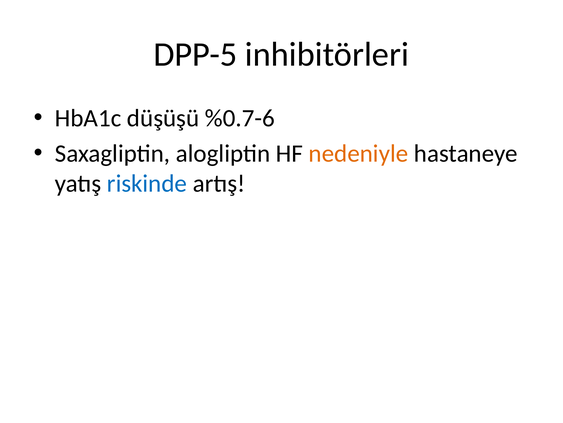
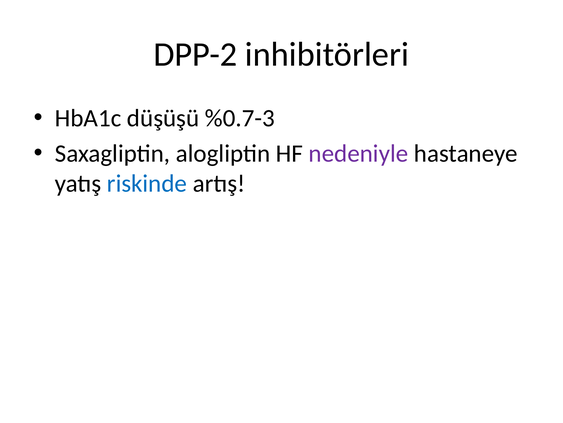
DPP-5: DPP-5 -> DPP-2 (196, 55)
%0.7-6: %0.7-6 -> %0.7-3 (240, 118)
nedeniyle colour: orange -> purple (358, 153)
